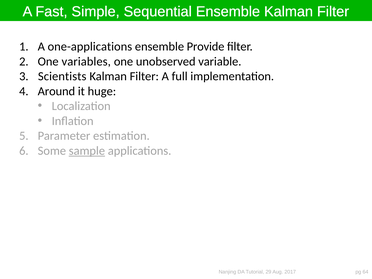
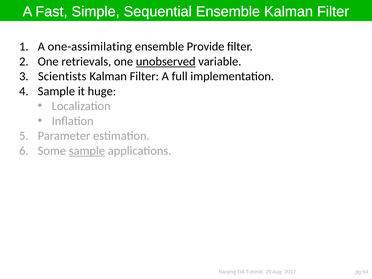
one-applications: one-applications -> one-assimilating (90, 47)
variables: variables -> retrievals (86, 61)
unobserved underline: none -> present (166, 61)
Around: Around -> Sample (56, 91)
